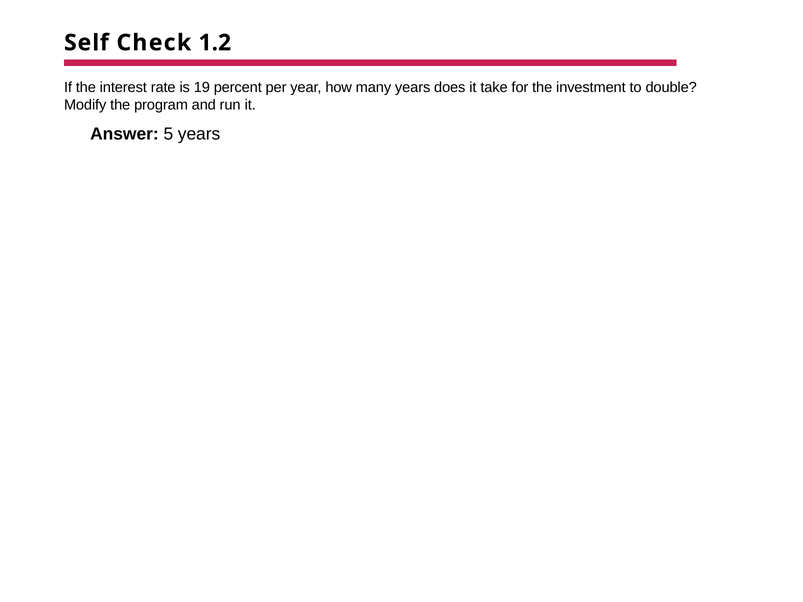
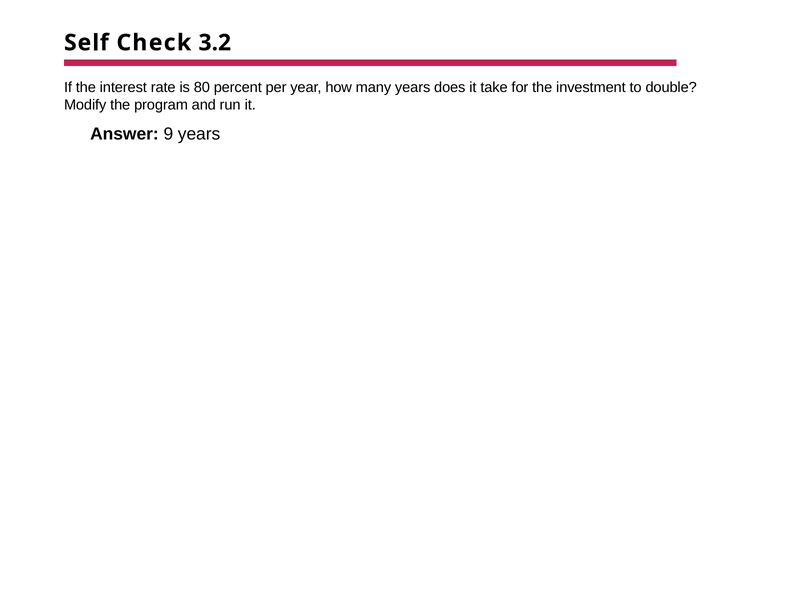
1.2: 1.2 -> 3.2 (215, 43)
19: 19 -> 80 (202, 88)
5: 5 -> 9 (168, 134)
